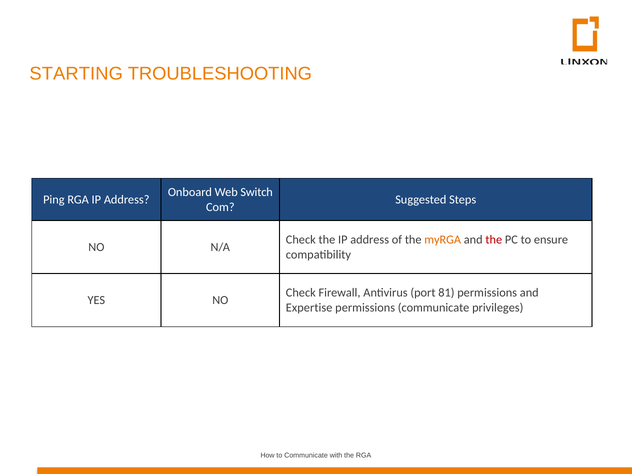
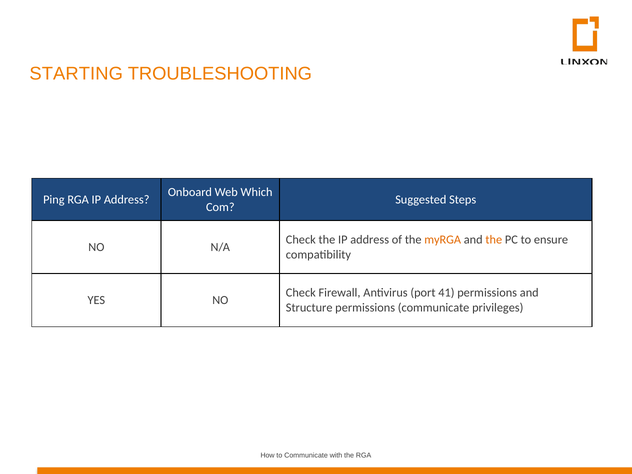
Switch: Switch -> Which (257, 192)
the colour: red -> orange (494, 240)
81: 81 -> 41 (446, 293)
Expertise: Expertise -> Structure (309, 308)
